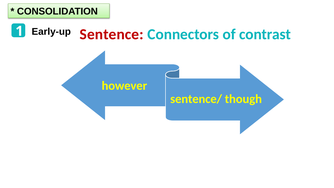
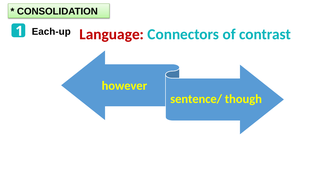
Early-up: Early-up -> Each-up (51, 32)
Sentence: Sentence -> Language (112, 34)
